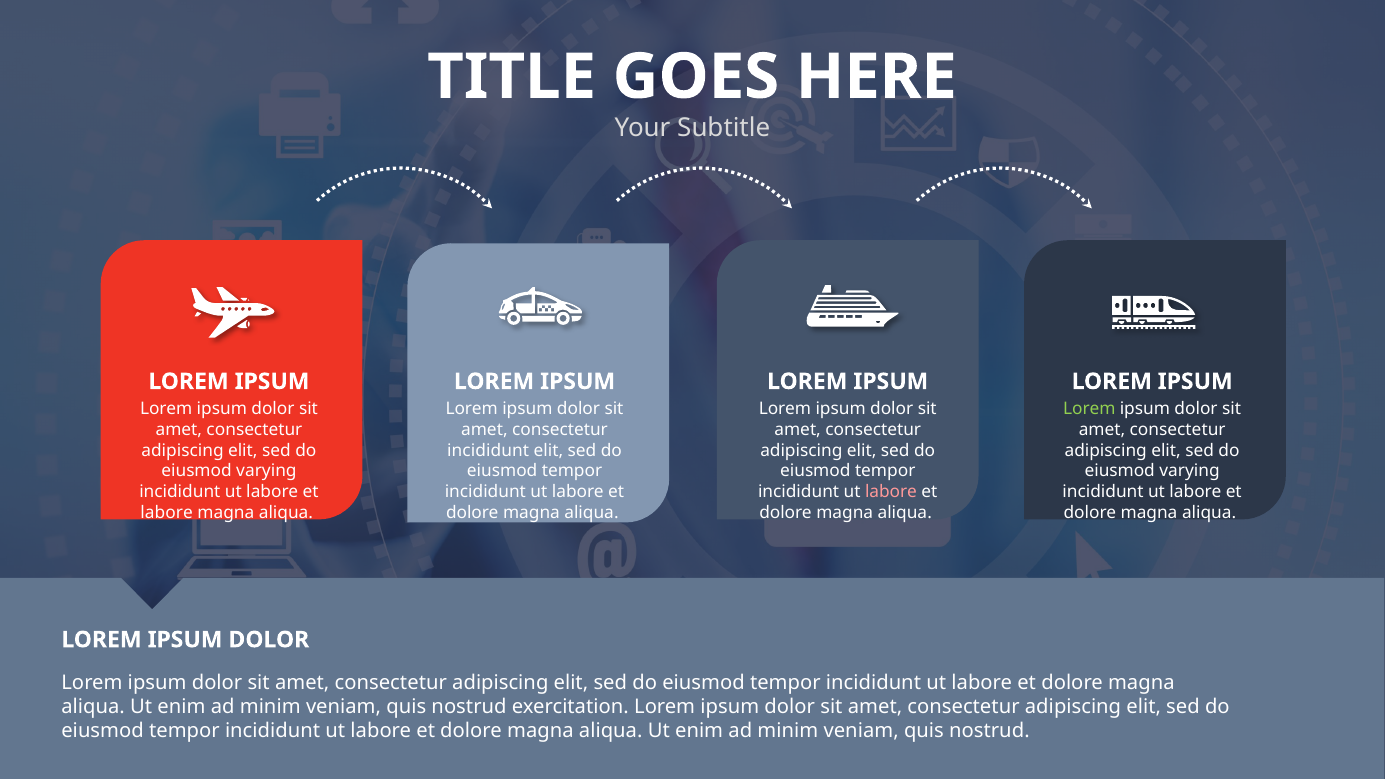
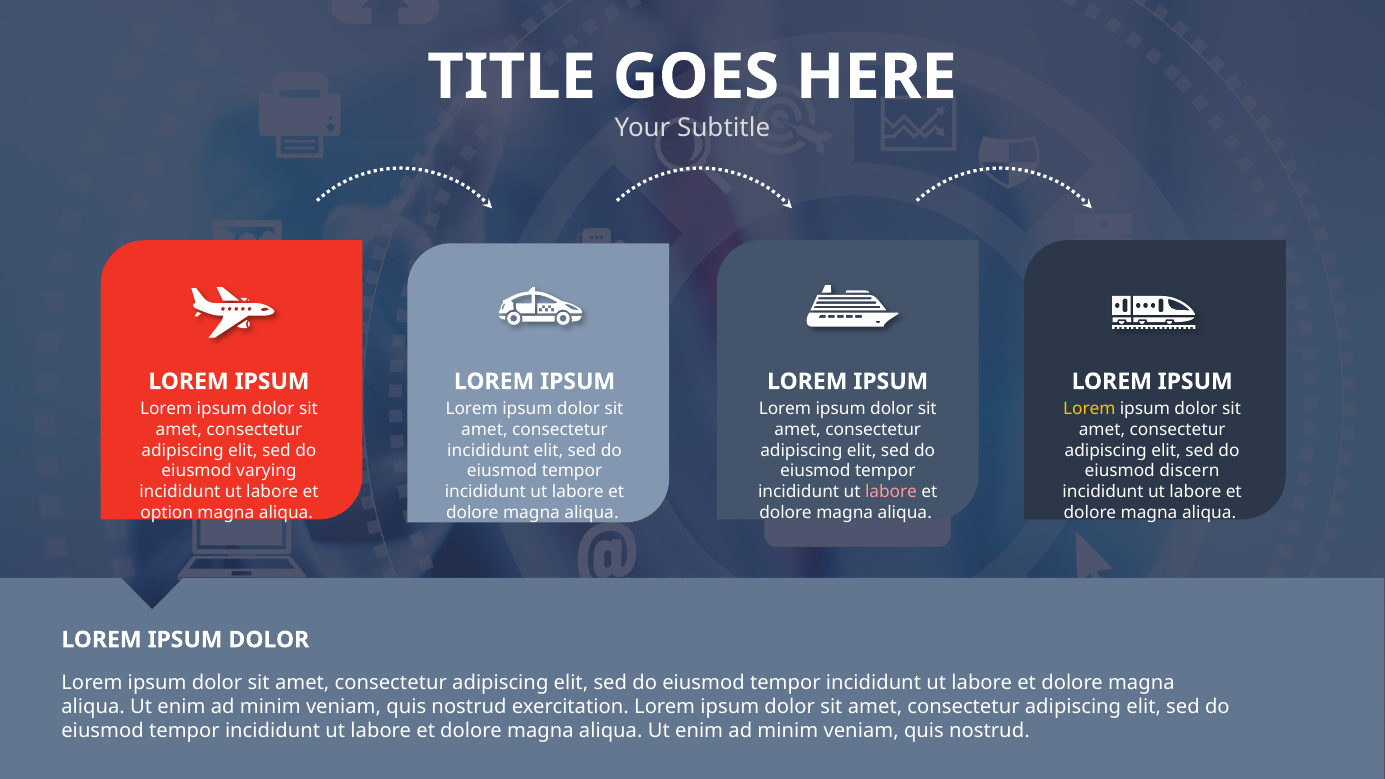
Lorem colour: light green -> yellow (1089, 409)
varying: varying -> discern (1190, 471)
labore: labore -> option (167, 513)
